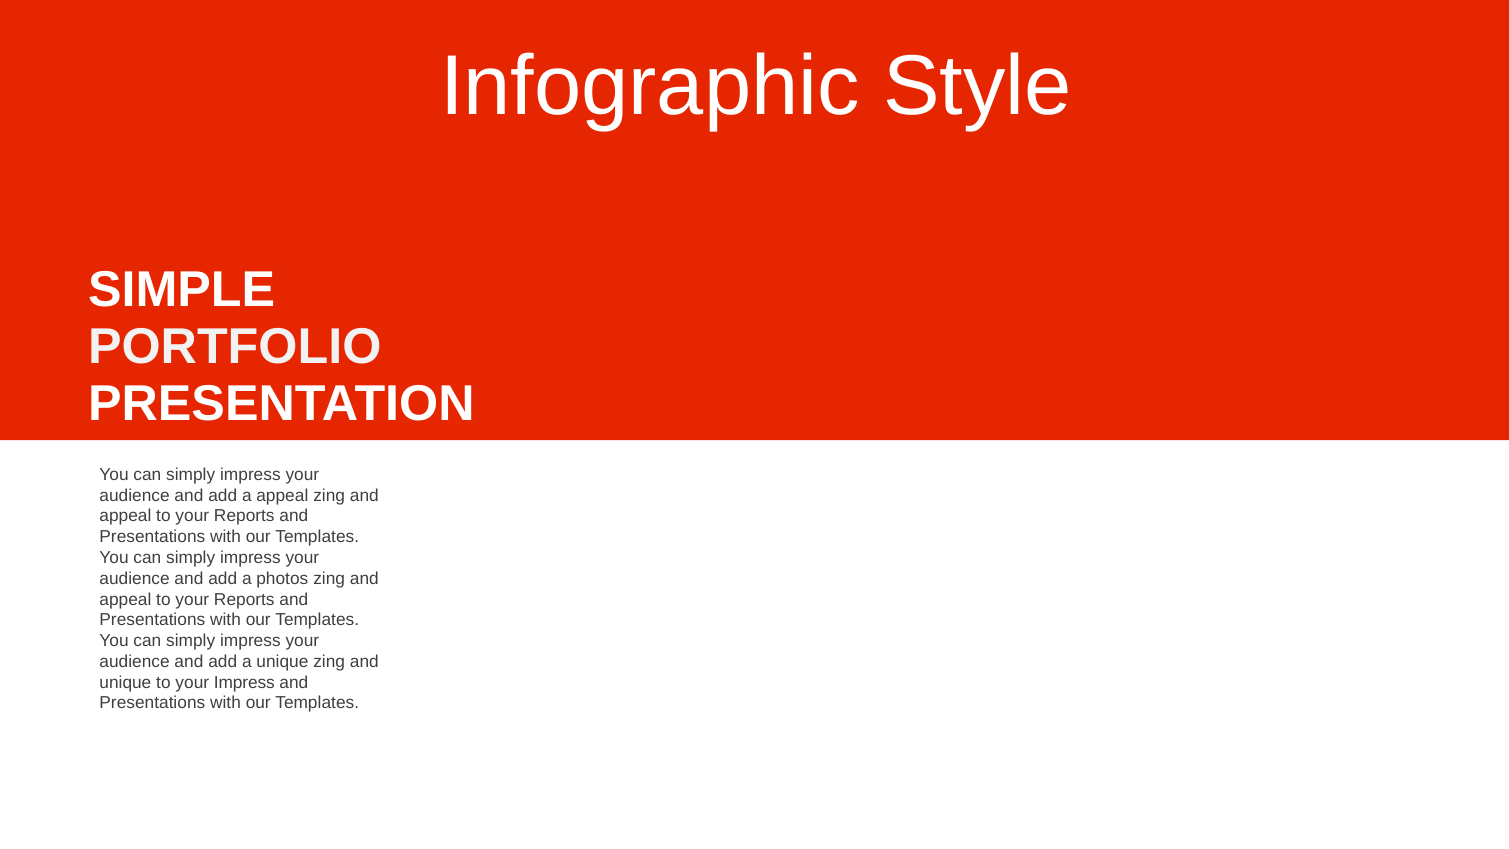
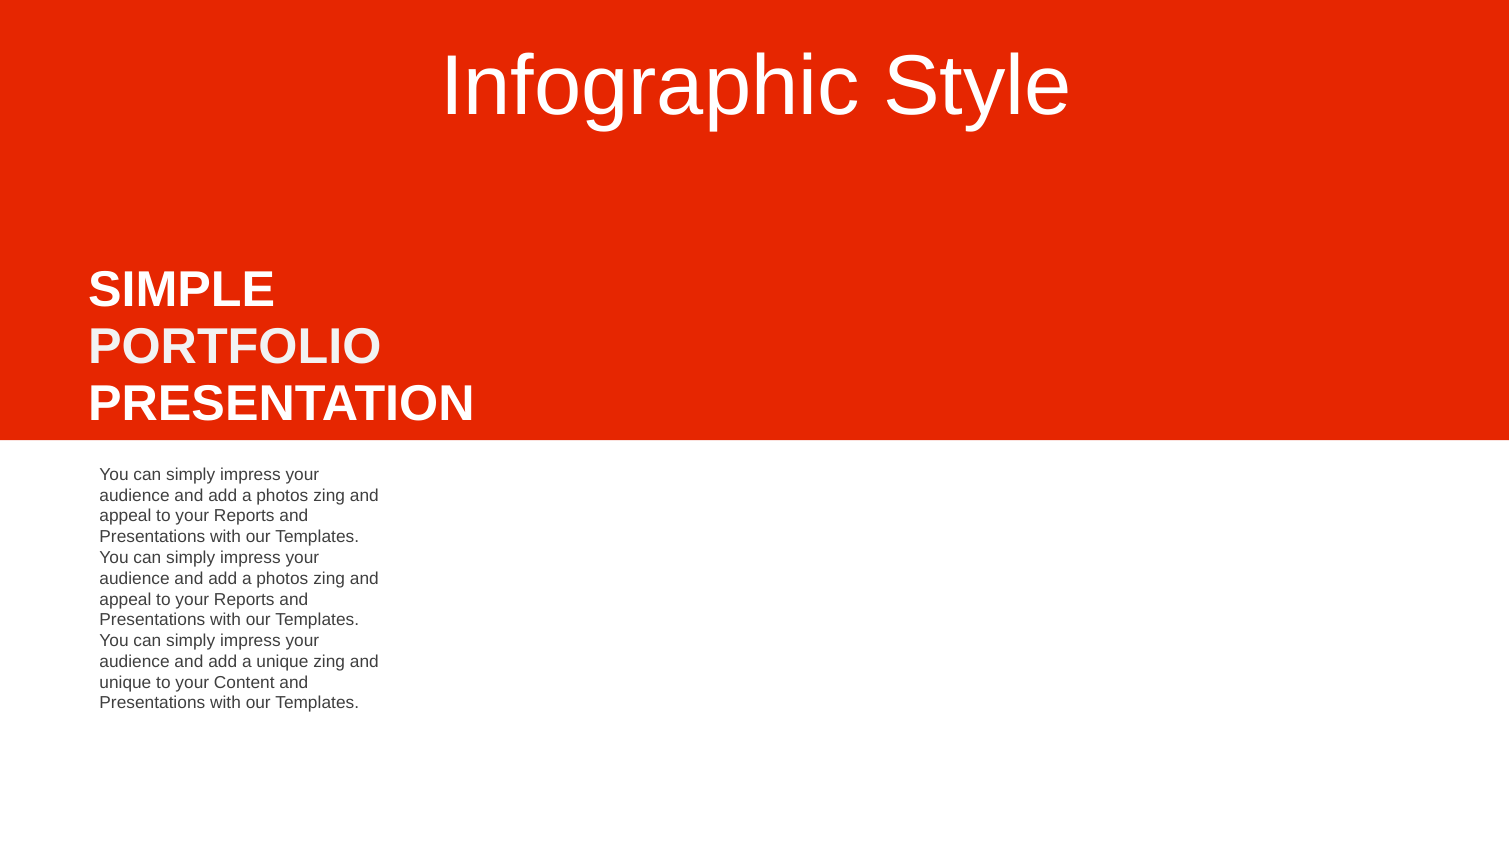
appeal: appeal -> photos (282, 495)
your Impress: Impress -> Content (244, 682)
